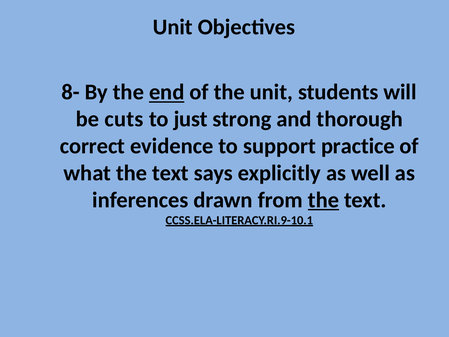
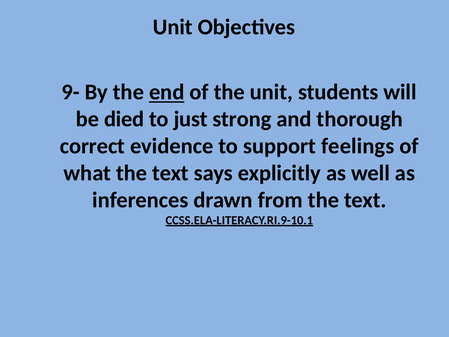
8-: 8- -> 9- (71, 92)
cuts: cuts -> died (124, 119)
practice: practice -> feelings (358, 146)
the underline: present -> none (323, 200)
